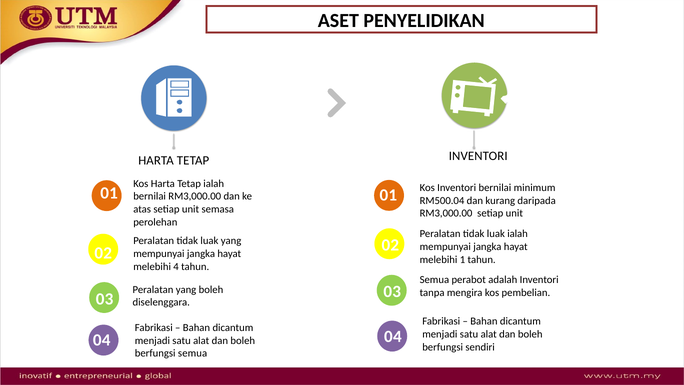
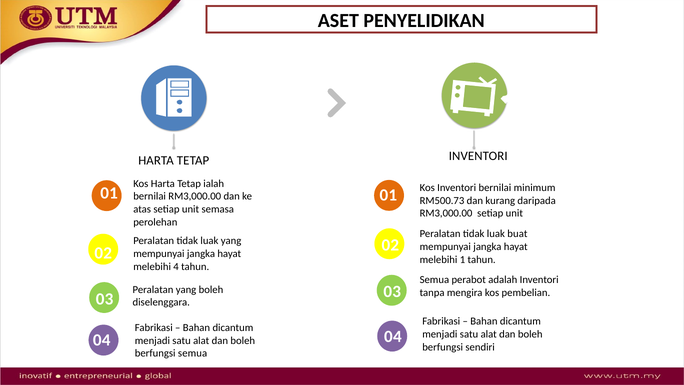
RM500.04: RM500.04 -> RM500.73 (442, 200)
luak ialah: ialah -> buat (517, 234)
